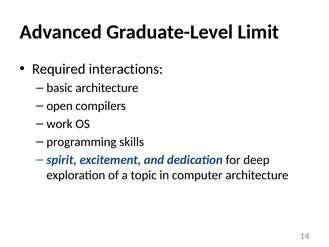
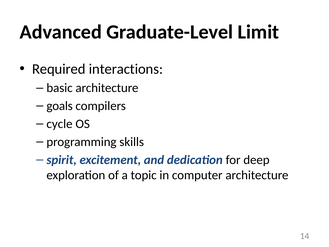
open: open -> goals (60, 106)
work: work -> cycle (60, 124)
